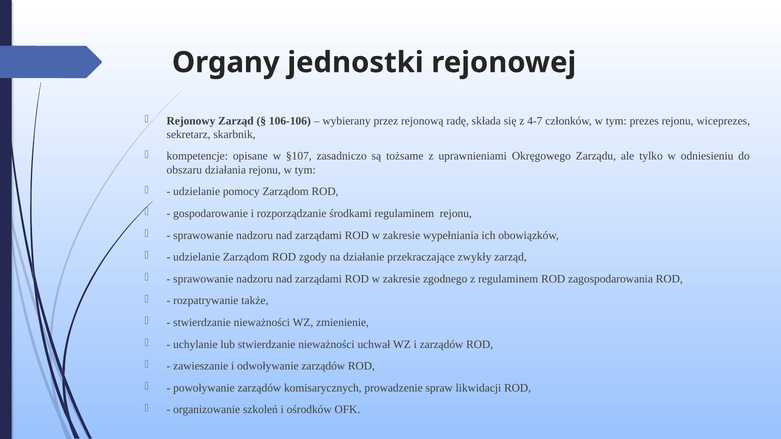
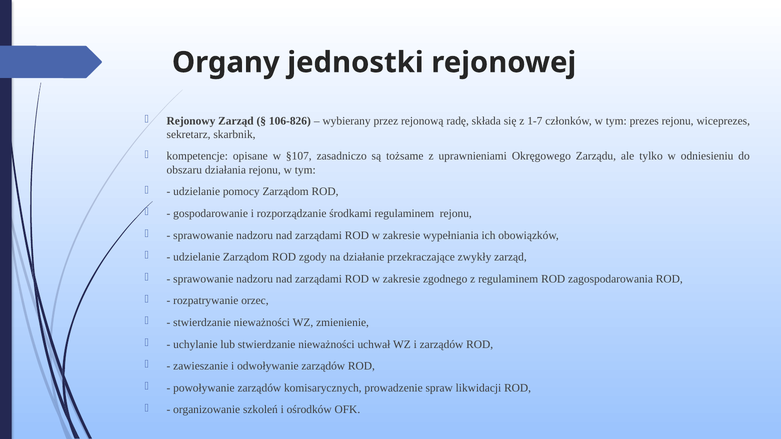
106-106: 106-106 -> 106-826 (290, 121)
4-7: 4-7 -> 1-7 (535, 121)
także: także -> orzec (255, 301)
